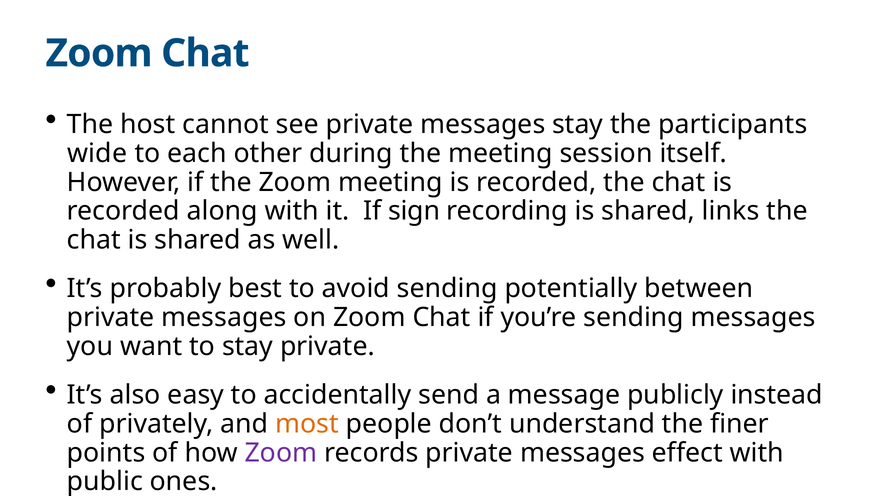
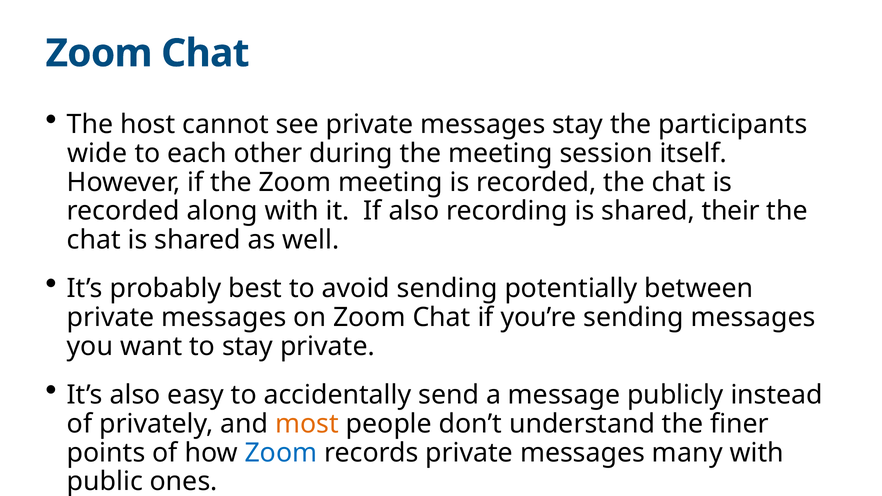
If sign: sign -> also (414, 211)
links: links -> their (731, 211)
Zoom colour: purple -> blue (281, 453)
effect: effect -> many (687, 453)
